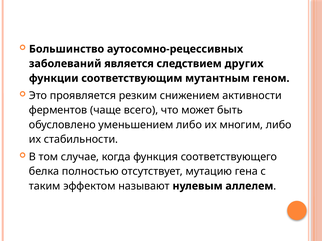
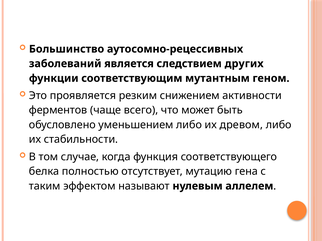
многим: многим -> древом (241, 125)
